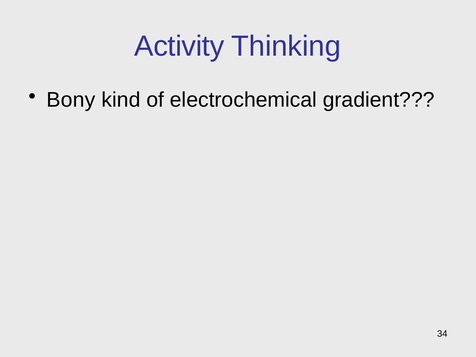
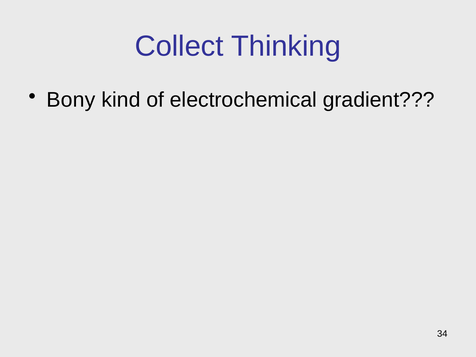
Activity: Activity -> Collect (179, 46)
